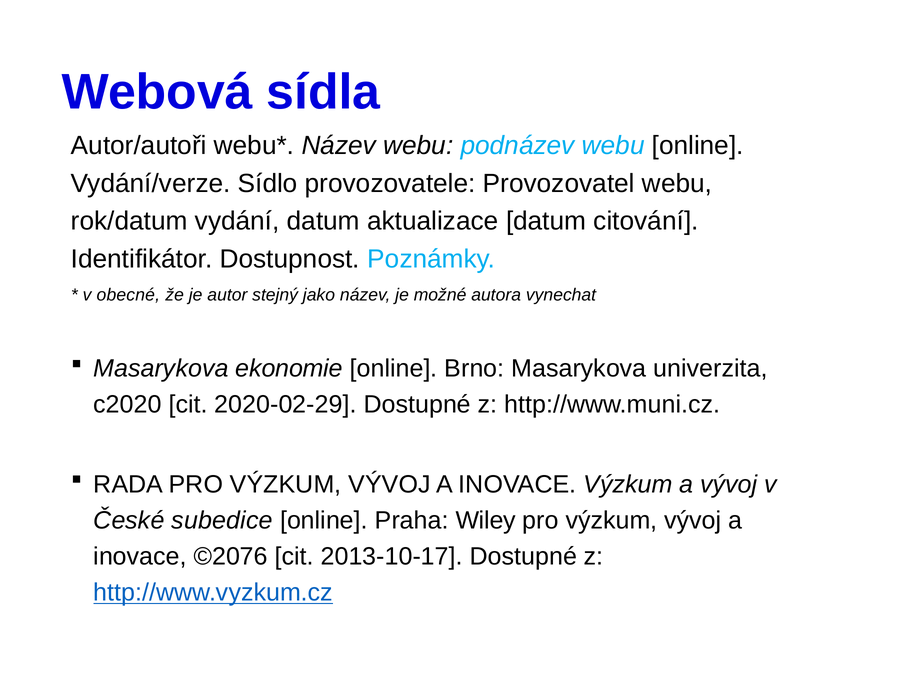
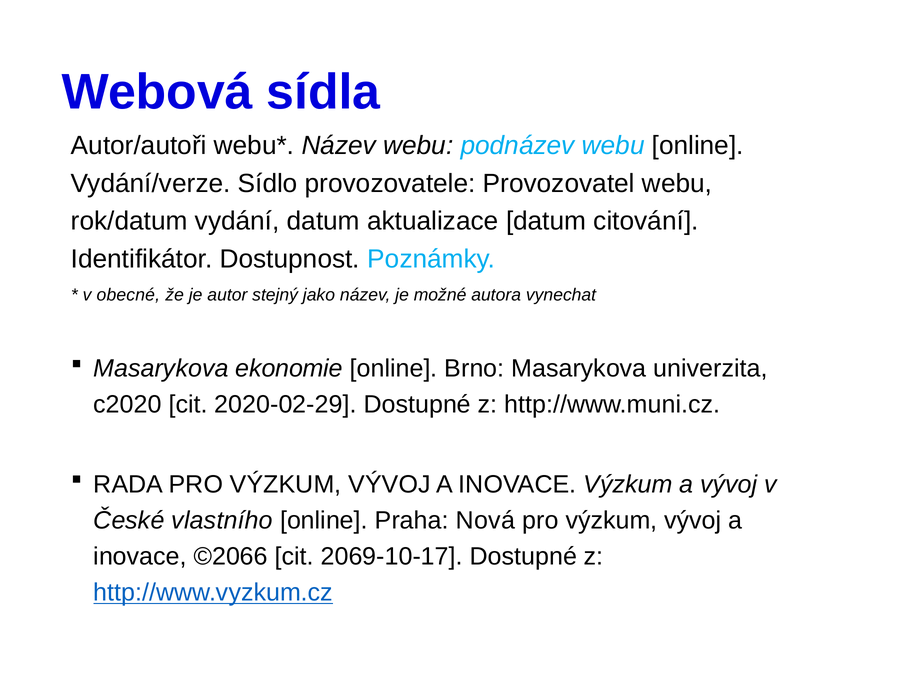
subedice: subedice -> vlastního (222, 520)
Wiley: Wiley -> Nová (485, 520)
©2076: ©2076 -> ©2066 (231, 556)
2013-10-17: 2013-10-17 -> 2069-10-17 (392, 556)
